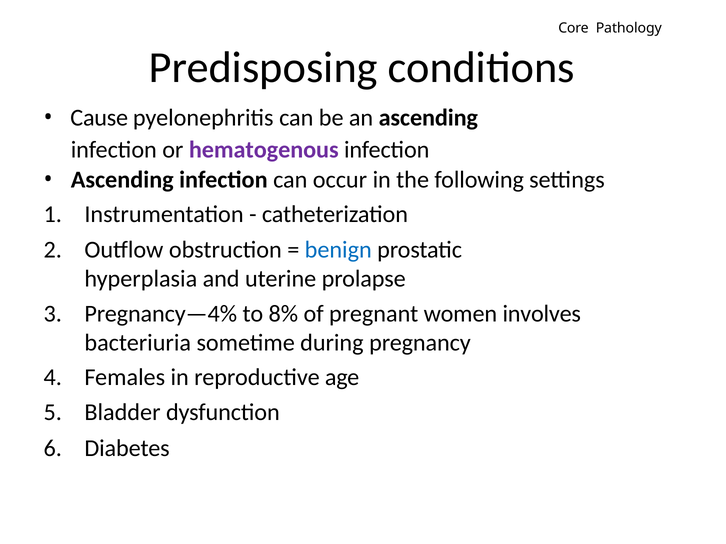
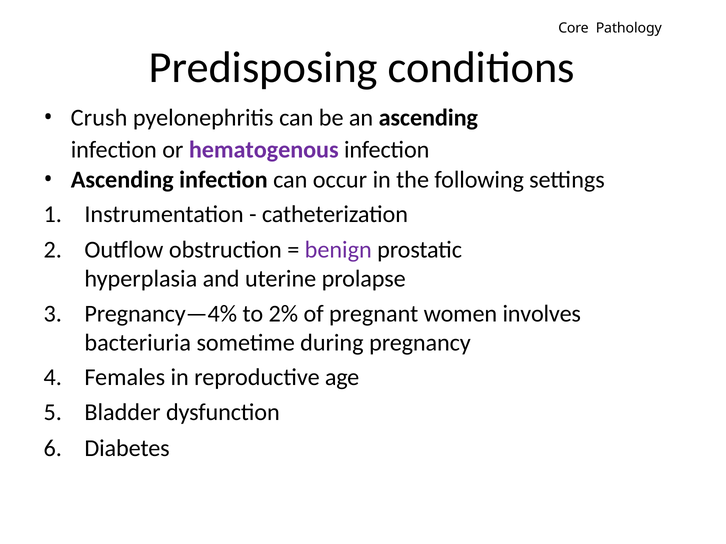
Cause: Cause -> Crush (99, 118)
benign colour: blue -> purple (338, 250)
8%: 8% -> 2% (283, 314)
